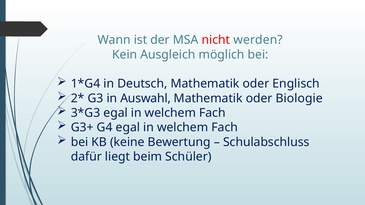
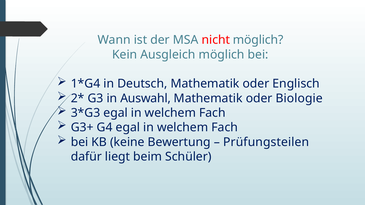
nicht werden: werden -> möglich (258, 40)
Schulabschluss: Schulabschluss -> Prüfungsteilen (266, 142)
